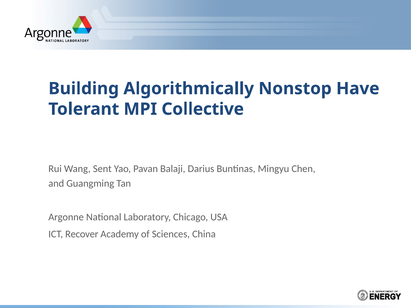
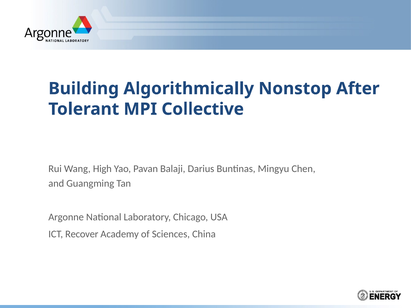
Have: Have -> After (358, 89)
Sent: Sent -> High (102, 169)
